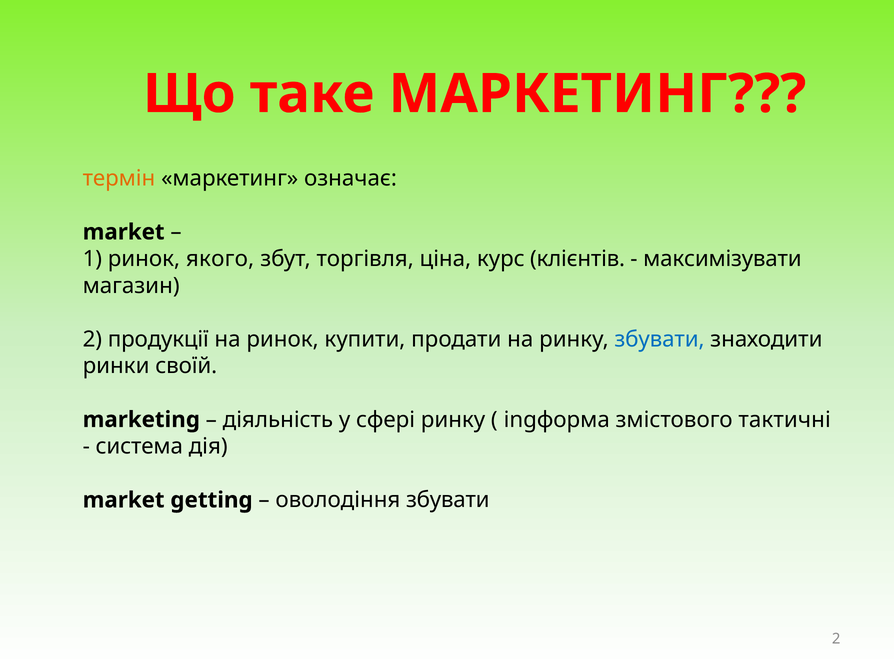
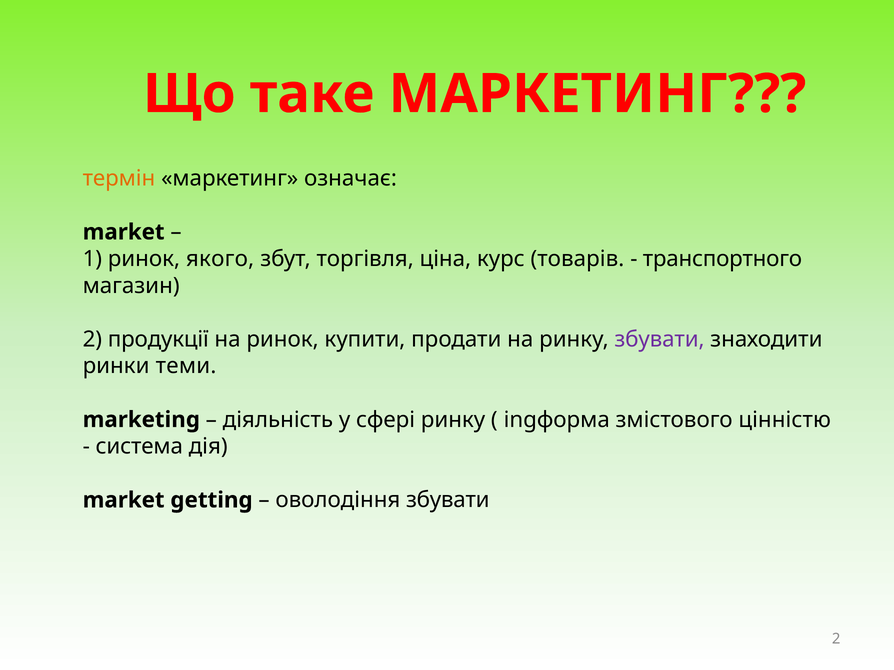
клієнтів: клієнтів -> товарів (577, 259)
максимізувати: максимізувати -> транспортного (722, 259)
збувати colour: blue -> purple (659, 339)
своїй: своїй -> теми (186, 366)
тактичні: тактичні -> цінністю (785, 420)
